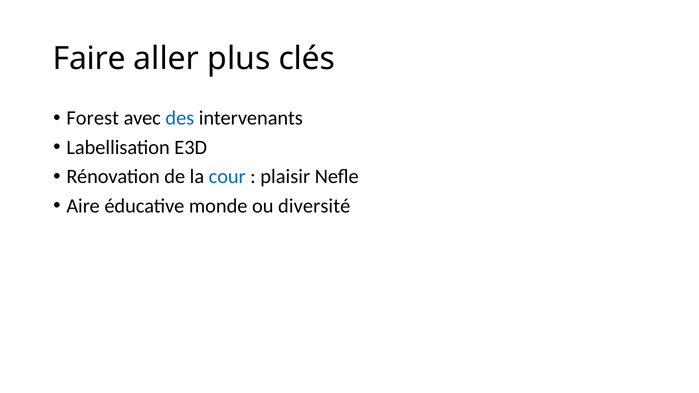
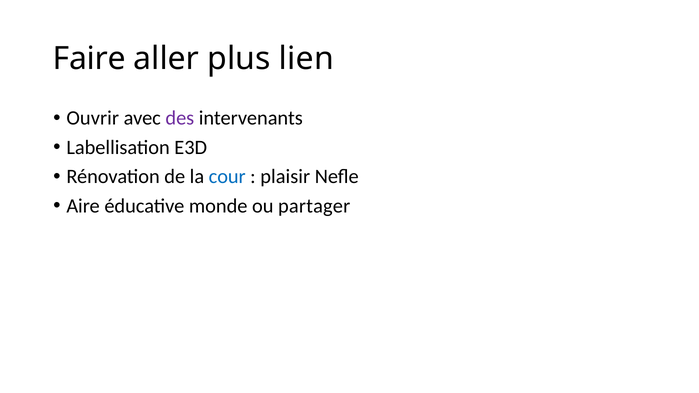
clés: clés -> lien (306, 59)
Forest: Forest -> Ouvrir (93, 118)
des colour: blue -> purple (180, 118)
diversité: diversité -> partager (314, 206)
